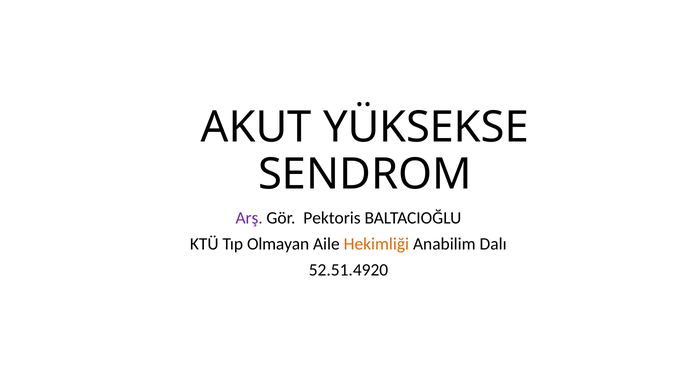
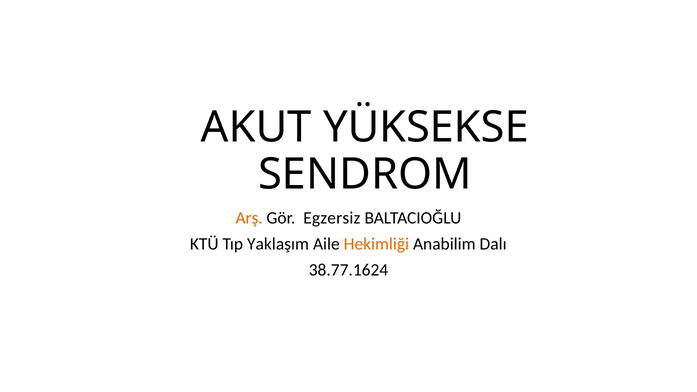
Arş colour: purple -> orange (249, 218)
Pektoris: Pektoris -> Egzersiz (332, 218)
Olmayan: Olmayan -> Yaklaşım (278, 244)
52.51.4920: 52.51.4920 -> 38.77.1624 (348, 270)
